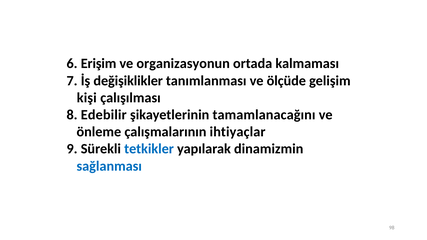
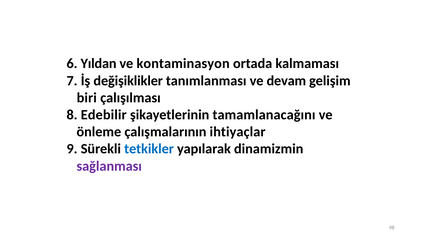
Erişim: Erişim -> Yıldan (99, 64)
organizasyonun: organizasyonun -> kontaminasyon (183, 64)
ölçüde: ölçüde -> devam (286, 81)
kişi: kişi -> biri (87, 98)
sağlanması colour: blue -> purple (109, 166)
